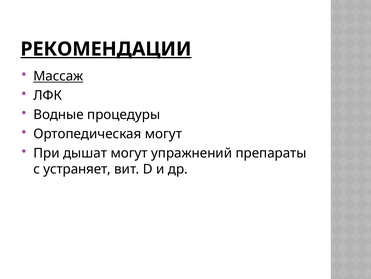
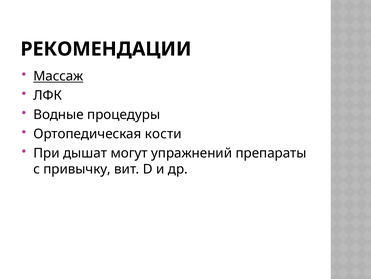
РЕКОМЕНДАЦИИ underline: present -> none (106, 49)
Ортопедическая могут: могут -> кости (163, 134)
устраняет: устраняет -> привычку (77, 169)
